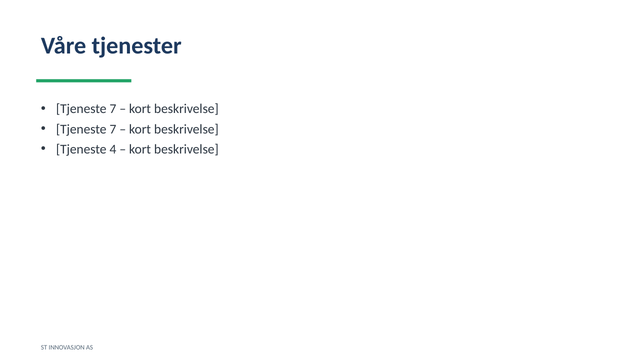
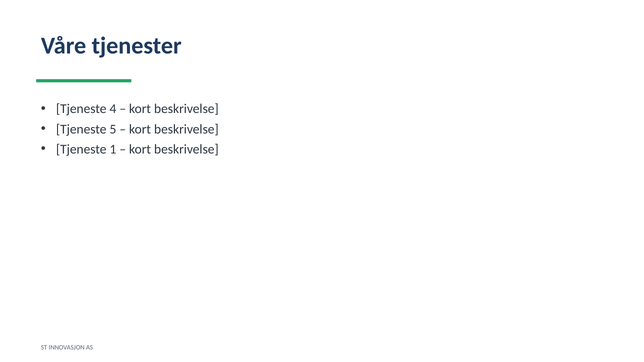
7: 7 -> 4 (113, 109)
7: 7 -> 5 (113, 129)
4: 4 -> 1 (113, 149)
